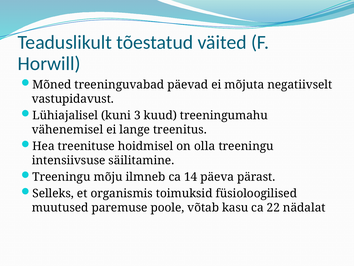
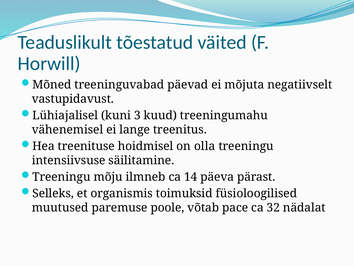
kasu: kasu -> pace (235, 207)
22: 22 -> 32 (273, 207)
